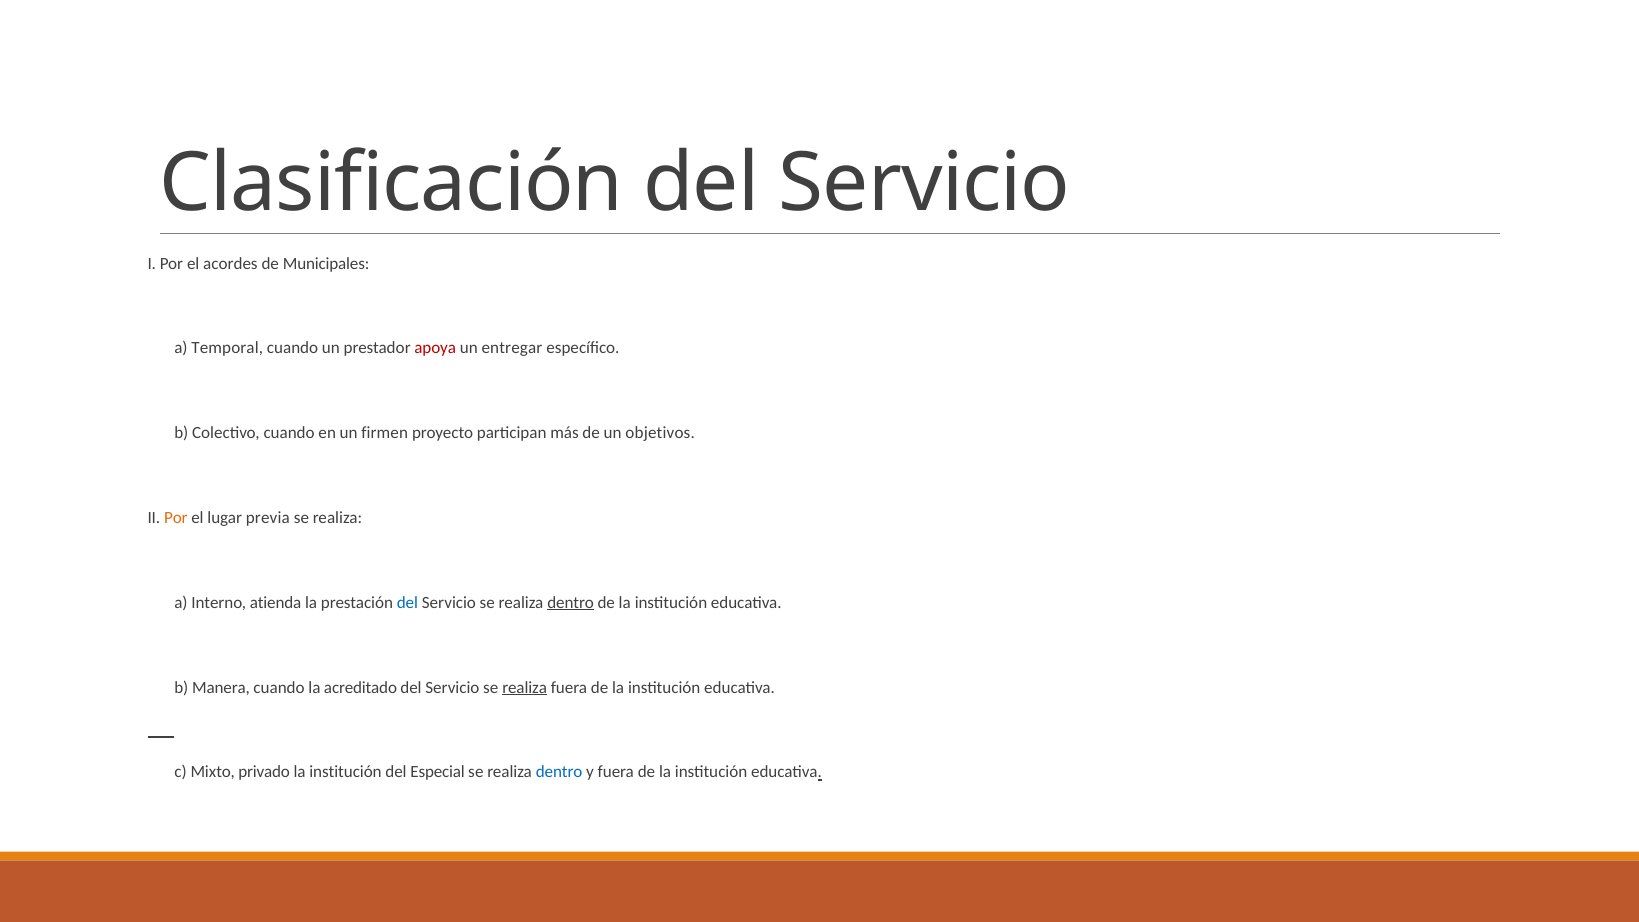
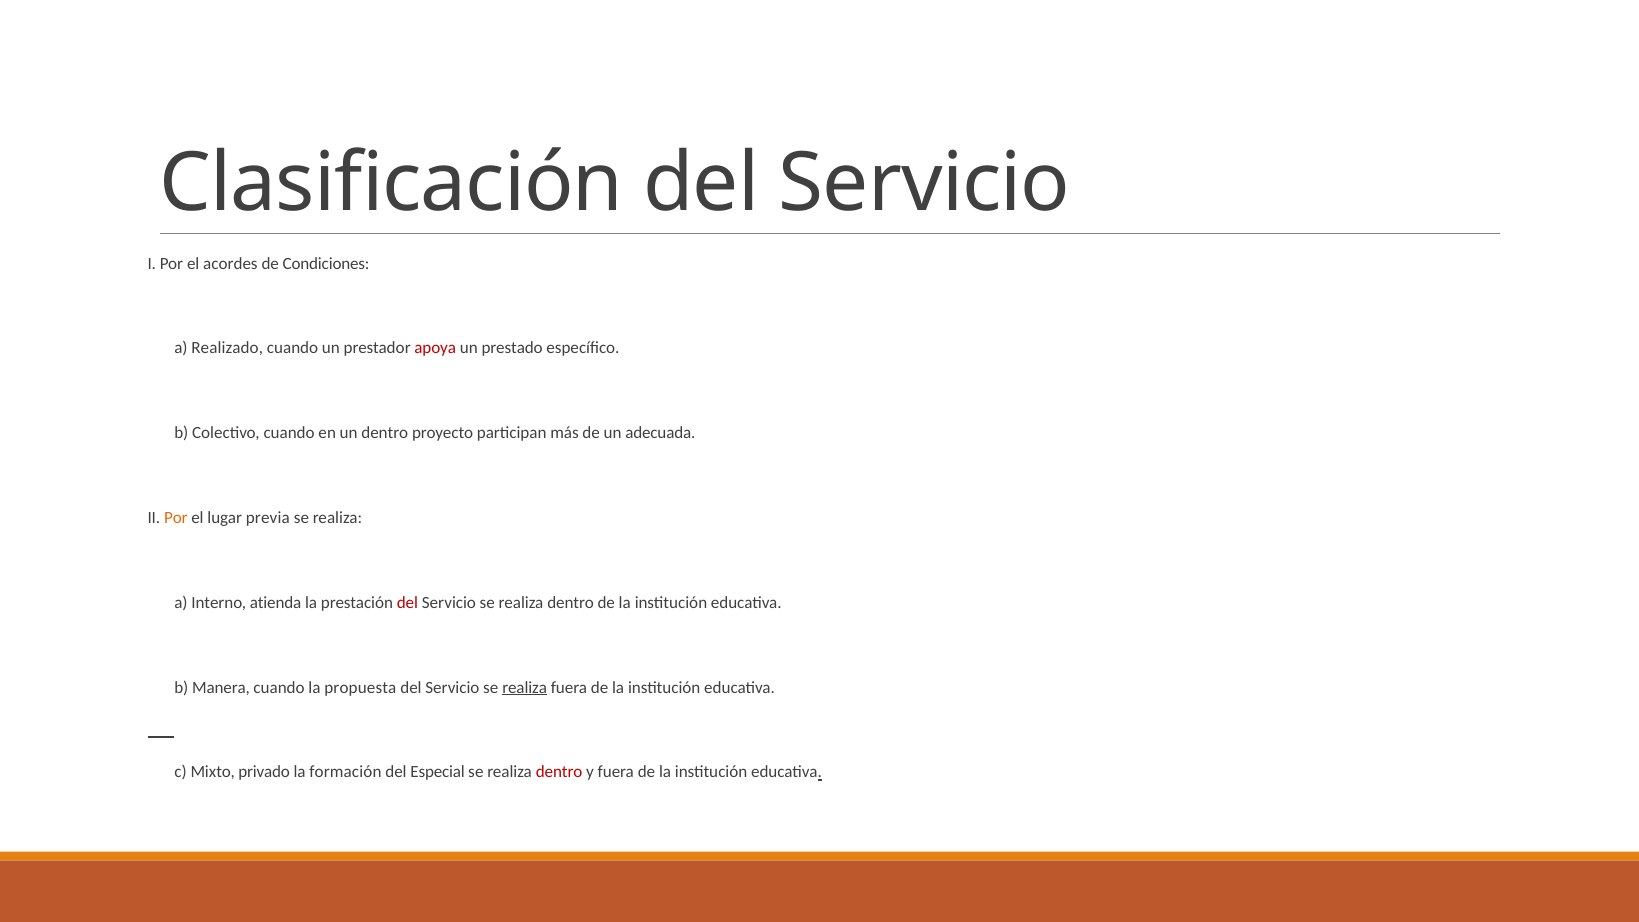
Municipales: Municipales -> Condiciones (326, 263)
Temporal: Temporal -> Realizado (227, 348)
entregar: entregar -> prestado (512, 348)
un firmen: firmen -> dentro (385, 433)
objetivos: objetivos -> adecuada (660, 433)
del colour: blue -> red (407, 603)
dentro underline: present -> none (571, 603)
acreditado: acreditado -> propuesta (360, 687)
institución: institución -> formación (345, 772)
dentro colour: blue -> red (559, 772)
